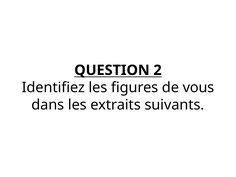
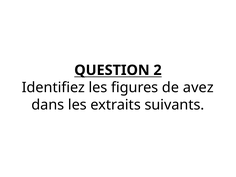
vous: vous -> avez (198, 88)
